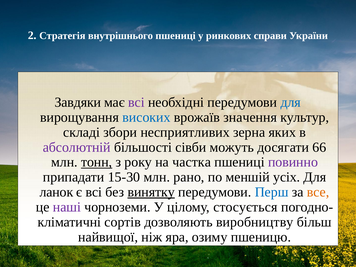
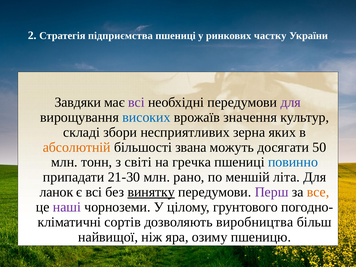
внутрішнього: внутрішнього -> підприємства (120, 36)
справи: справи -> частку (270, 36)
для colour: blue -> purple (291, 102)
абсолютній colour: purple -> orange (77, 147)
сівби: сівби -> звана (191, 147)
66: 66 -> 50 (319, 147)
тонн underline: present -> none (97, 162)
року: року -> світі (138, 162)
частка: частка -> гречка (192, 162)
повинно colour: purple -> blue (293, 162)
15-30: 15-30 -> 21-30 (124, 177)
усіх: усіх -> літа (287, 177)
Перш colour: blue -> purple (272, 192)
стосується: стосується -> грунтового (245, 207)
виробництву: виробництву -> виробництва (255, 222)
